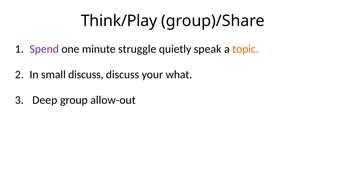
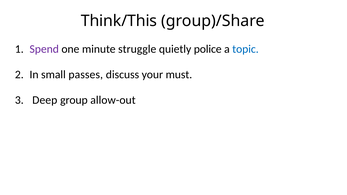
Think/Play: Think/Play -> Think/This (119, 21)
speak: speak -> police (208, 49)
topic colour: orange -> blue (245, 49)
small discuss: discuss -> passes (86, 75)
what: what -> must (179, 75)
